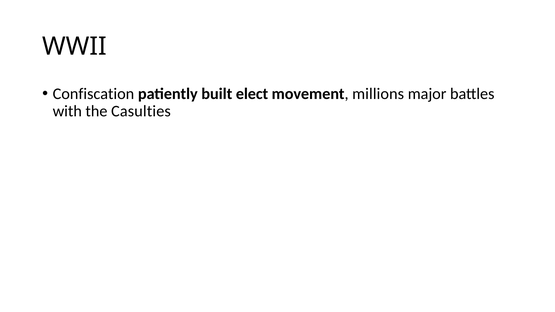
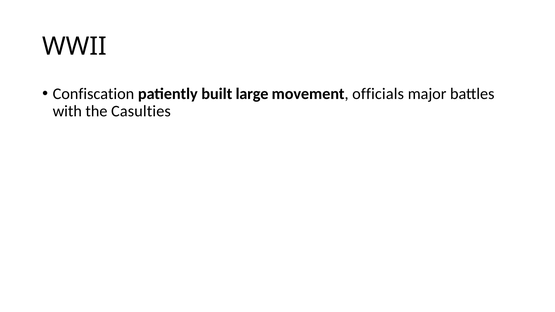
elect: elect -> large (252, 94)
millions: millions -> officials (378, 94)
